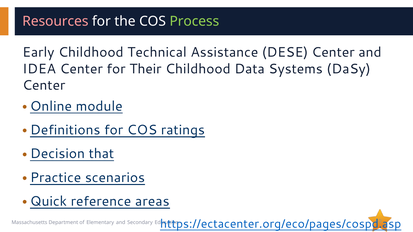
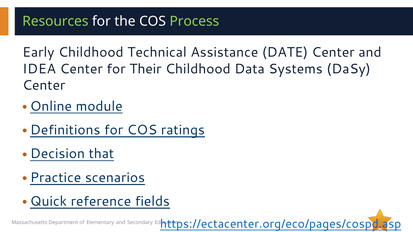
Resources colour: pink -> light green (55, 21)
DESE: DESE -> DATE (285, 52)
areas: areas -> fields (152, 202)
